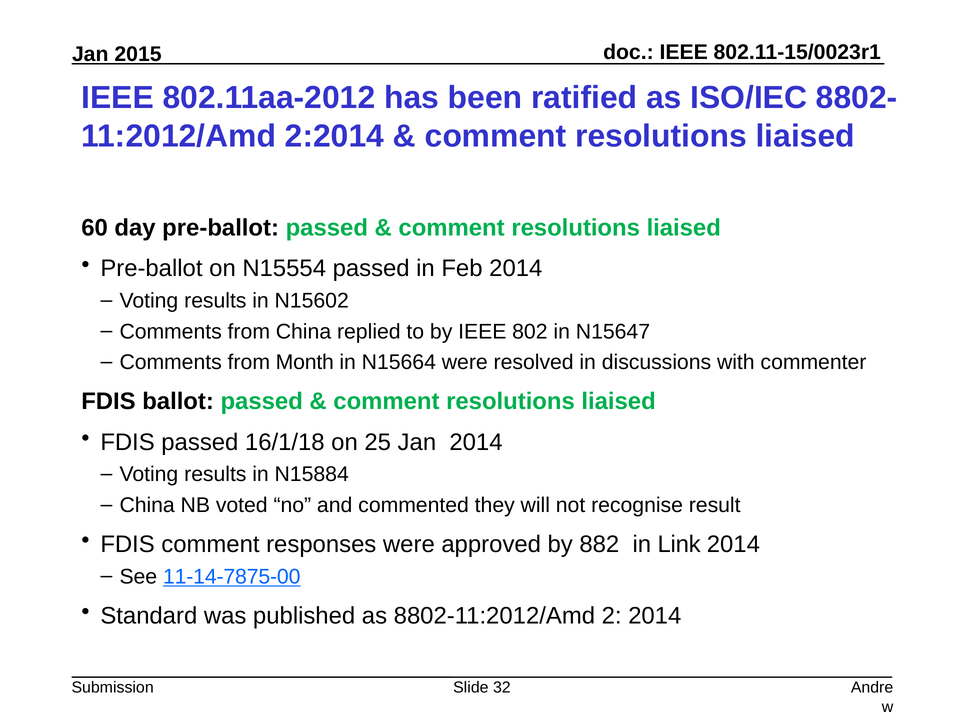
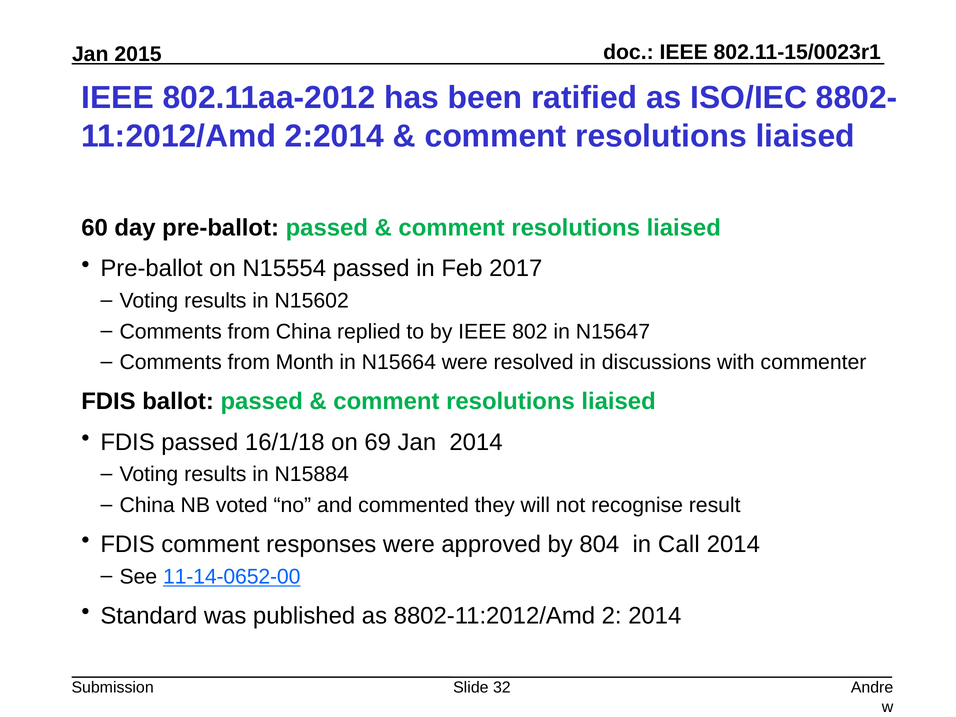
Feb 2014: 2014 -> 2017 (516, 269)
25: 25 -> 69 (378, 442)
882: 882 -> 804 (599, 544)
Link: Link -> Call (679, 544)
11-14-7875-00: 11-14-7875-00 -> 11-14-0652-00 (232, 577)
